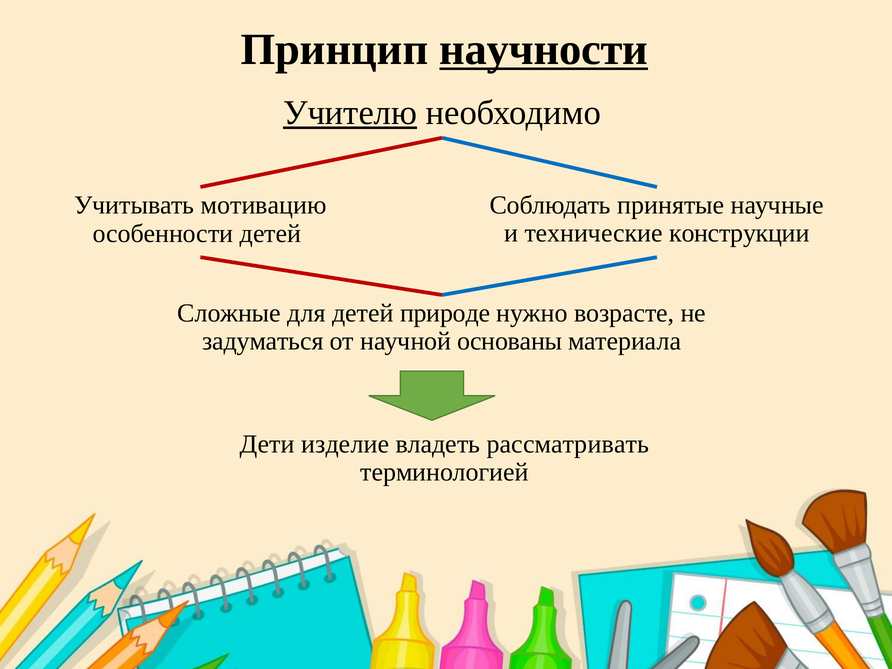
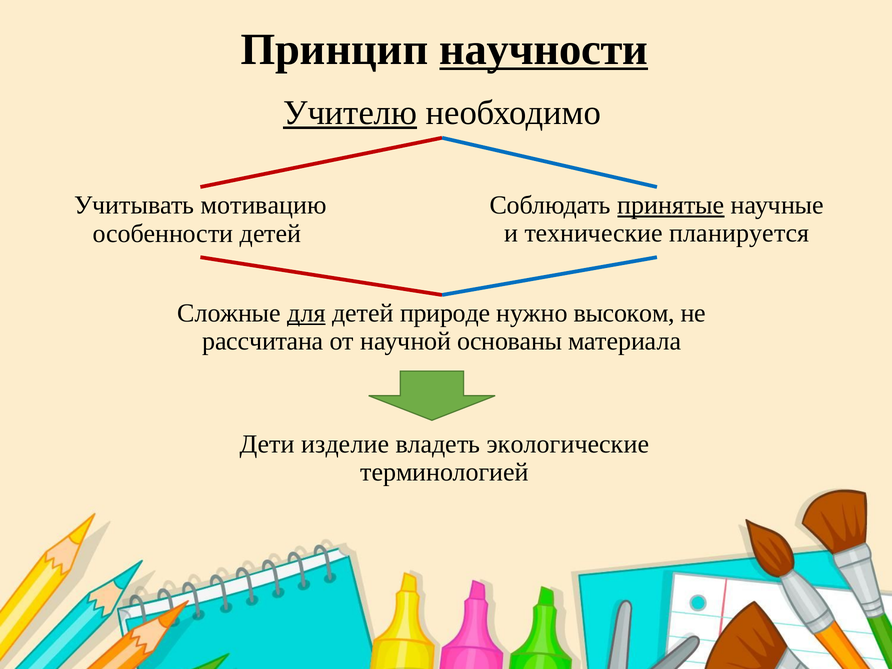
принятые underline: none -> present (671, 205)
конструкции: конструкции -> планируется (739, 233)
для underline: none -> present (307, 313)
возрасте: возрасте -> высоком (624, 313)
задуматься: задуматься -> рассчитана (263, 341)
рассматривать: рассматривать -> экологические (568, 444)
